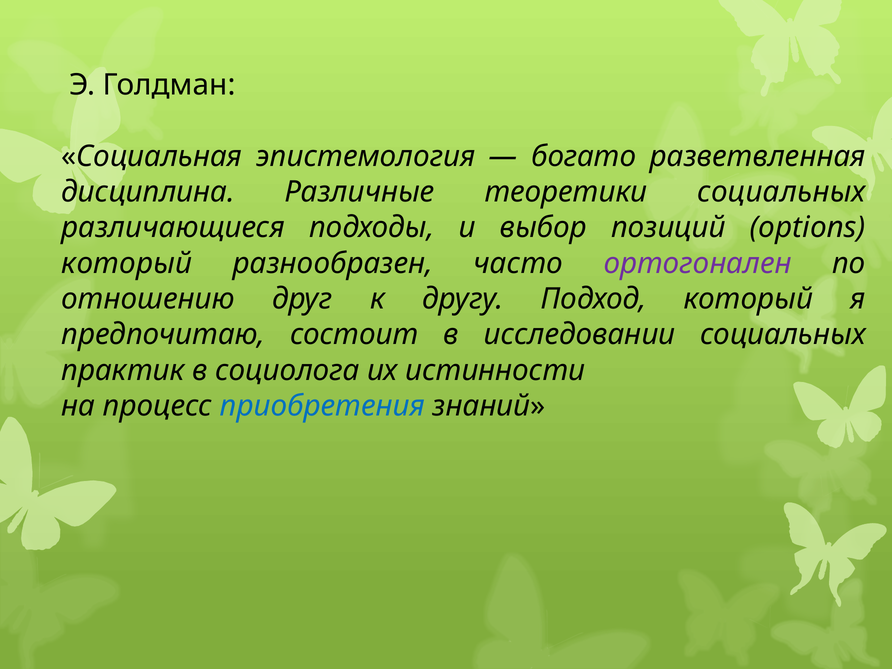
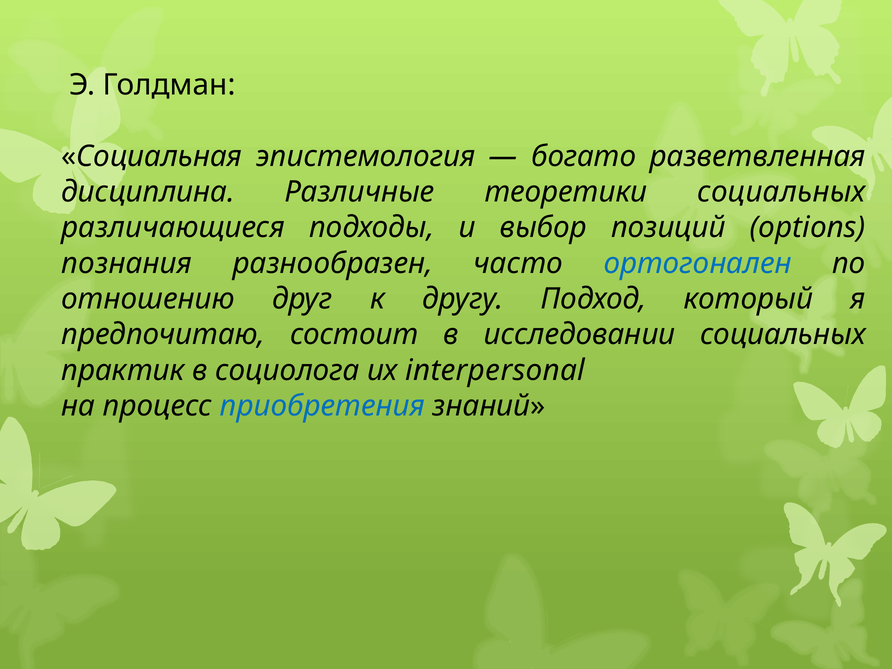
который: который -> познания (127, 263)
ортогонален colour: purple -> blue (698, 263)
истинности: истинности -> interpersonal (495, 370)
